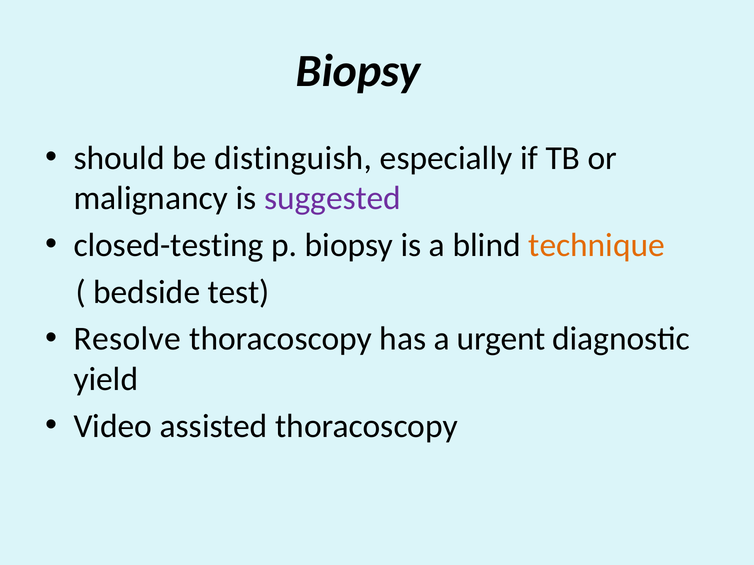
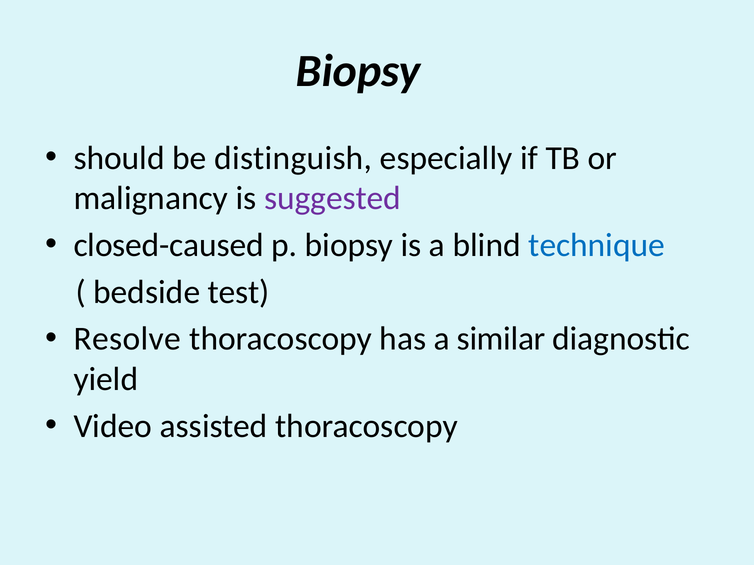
closed-testing: closed-testing -> closed-caused (169, 245)
technique colour: orange -> blue (597, 245)
urgent: urgent -> similar (501, 339)
